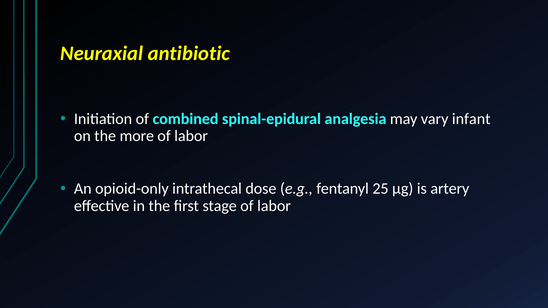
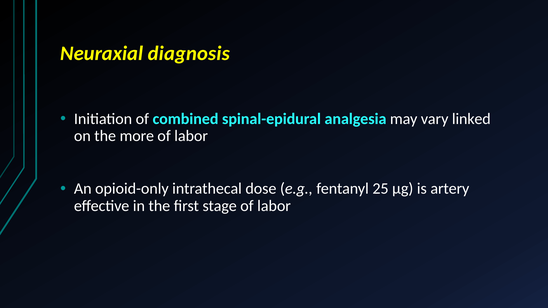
antibiotic: antibiotic -> diagnosis (189, 53)
infant: infant -> linked (471, 119)
